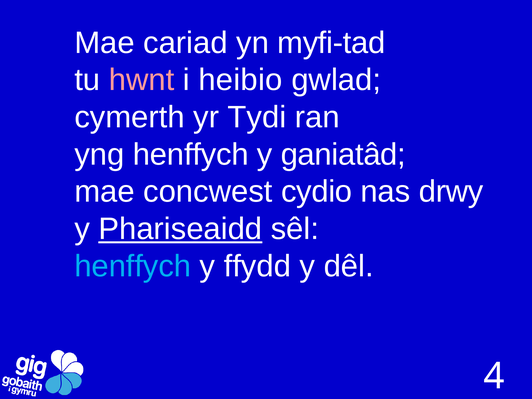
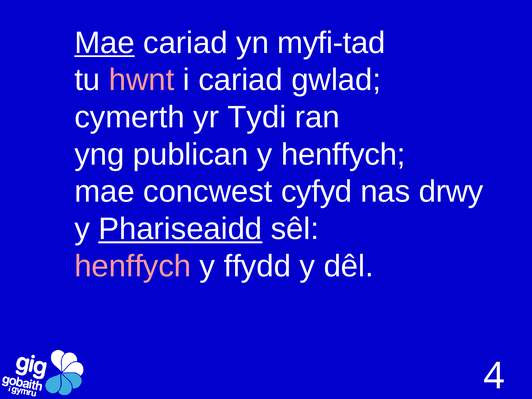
Mae underline: none -> present (104, 43)
i heibio: heibio -> cariad (241, 80)
yng henffych: henffych -> publican (191, 154)
y ganiatâd: ganiatâd -> henffych (343, 154)
cydio: cydio -> cyfyd (317, 192)
henffych colour: light blue -> pink (133, 266)
